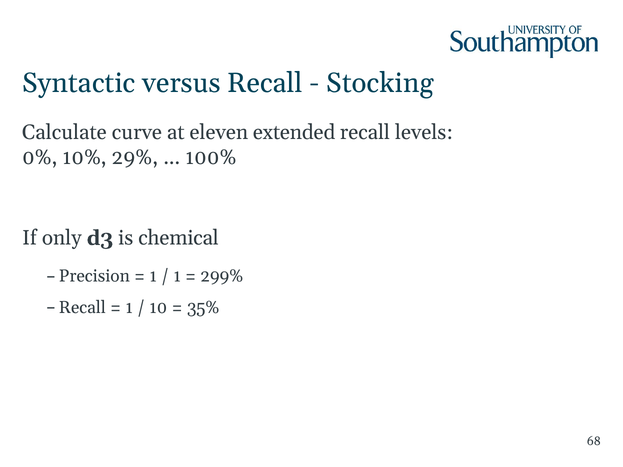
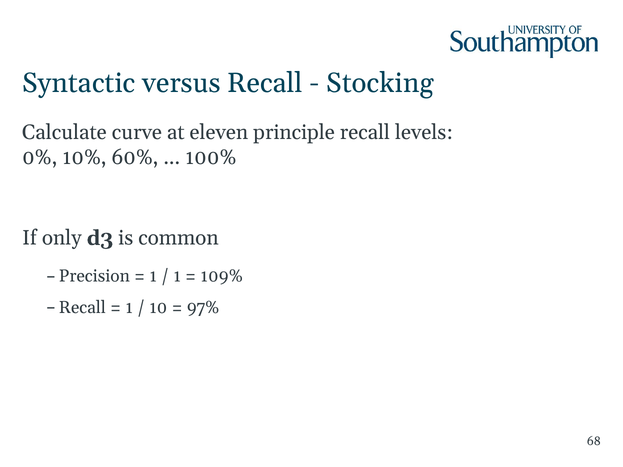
extended: extended -> principle (294, 132)
29%: 29% -> 60% (135, 157)
chemical: chemical -> common (178, 238)
299%: 299% -> 109% (222, 276)
35%: 35% -> 97% (203, 308)
